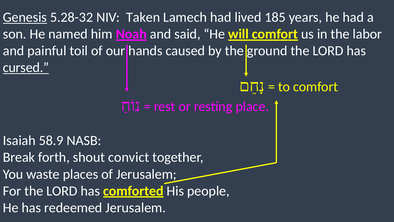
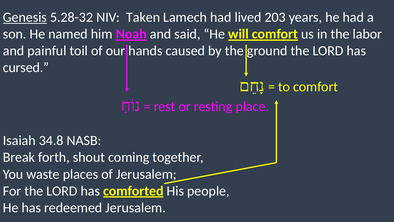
185: 185 -> 203 (275, 17)
cursed underline: present -> none (26, 68)
58.9: 58.9 -> 34.8 (51, 140)
convict: convict -> coming (129, 157)
